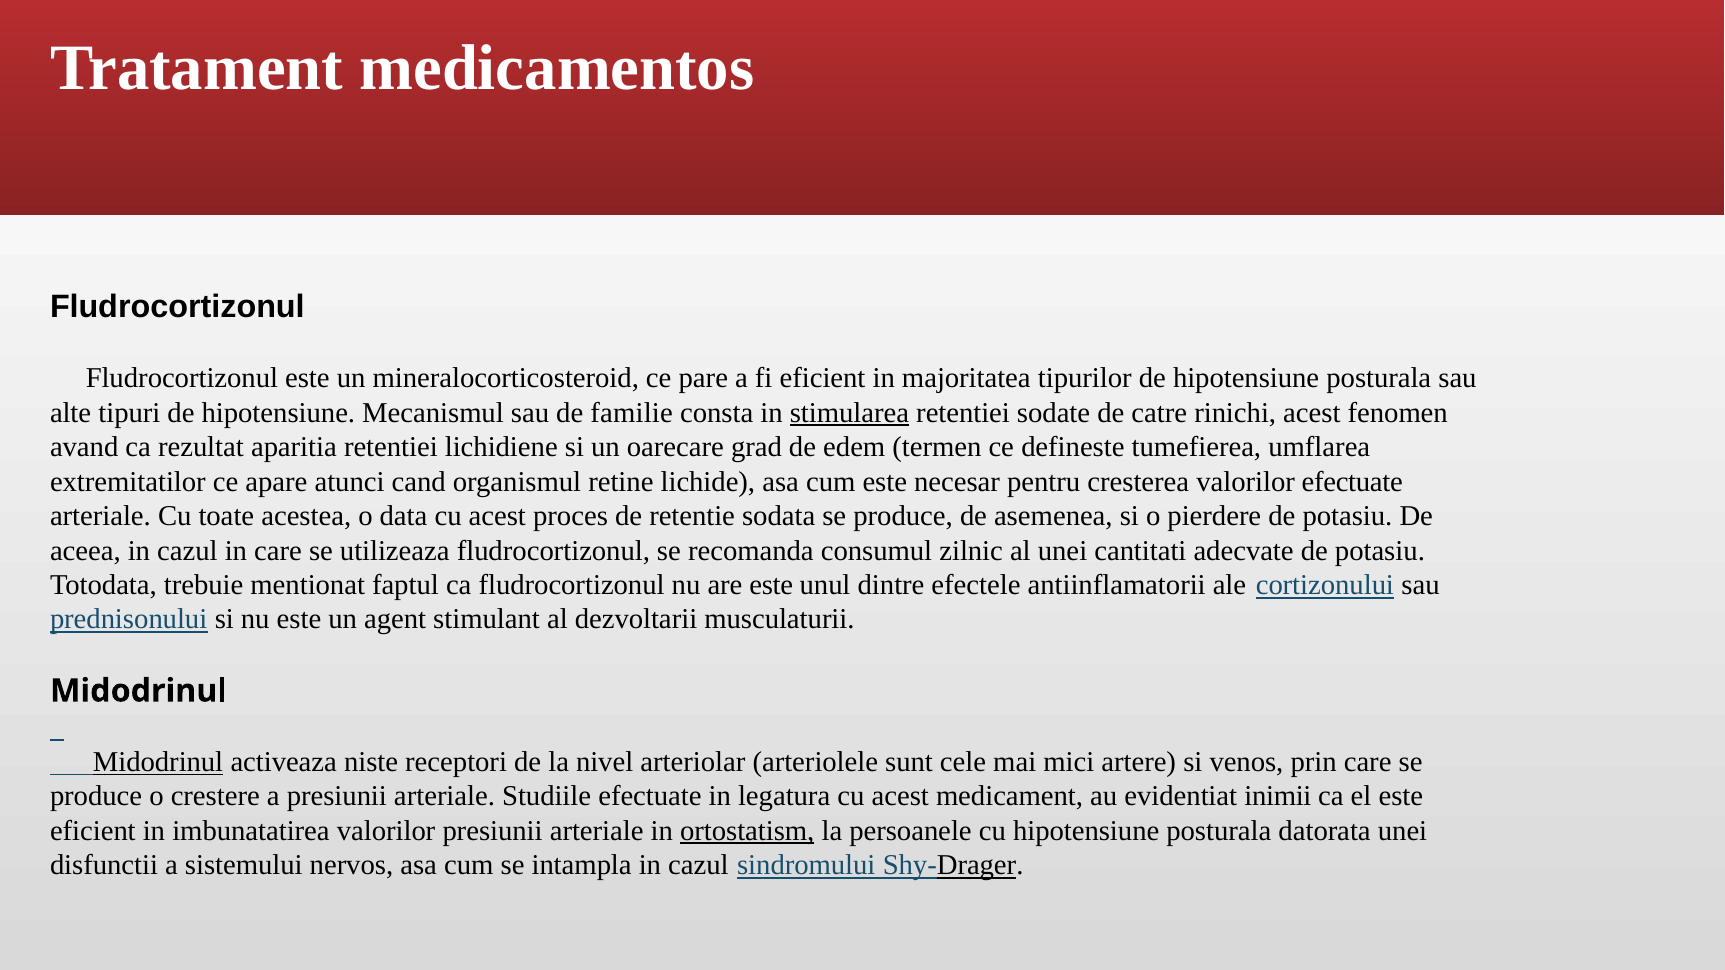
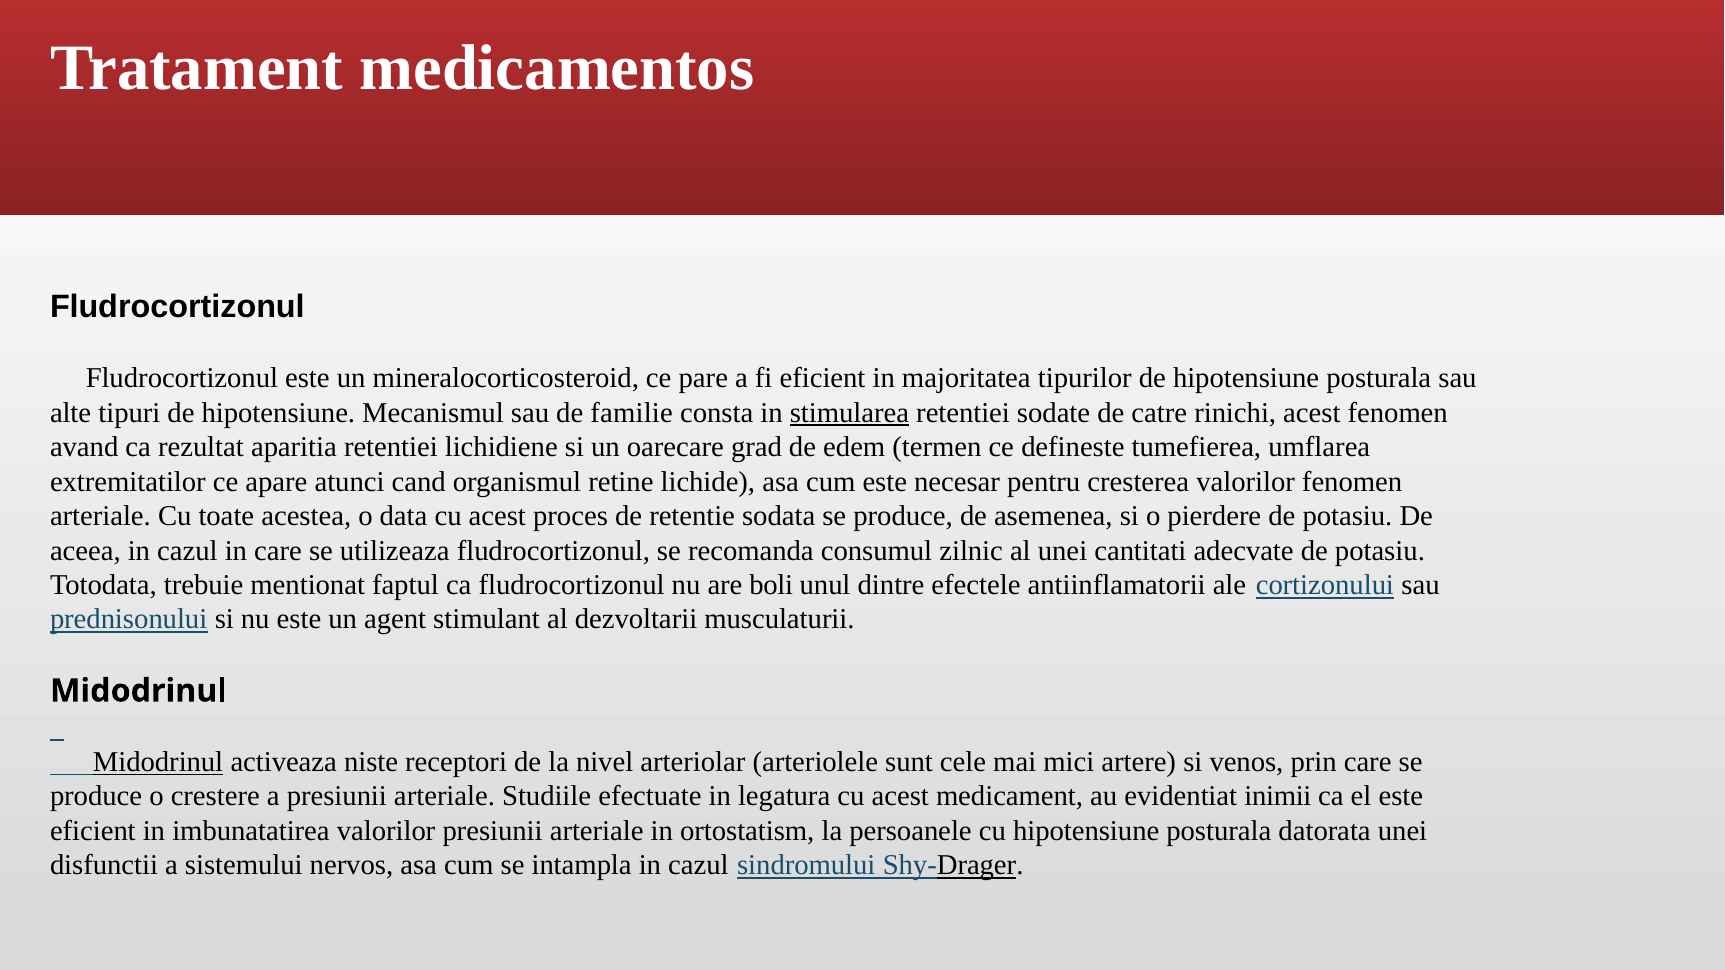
valorilor efectuate: efectuate -> fenomen (1352, 482)
are este: este -> boli (771, 585)
ortostatism underline: present -> none (747, 831)
